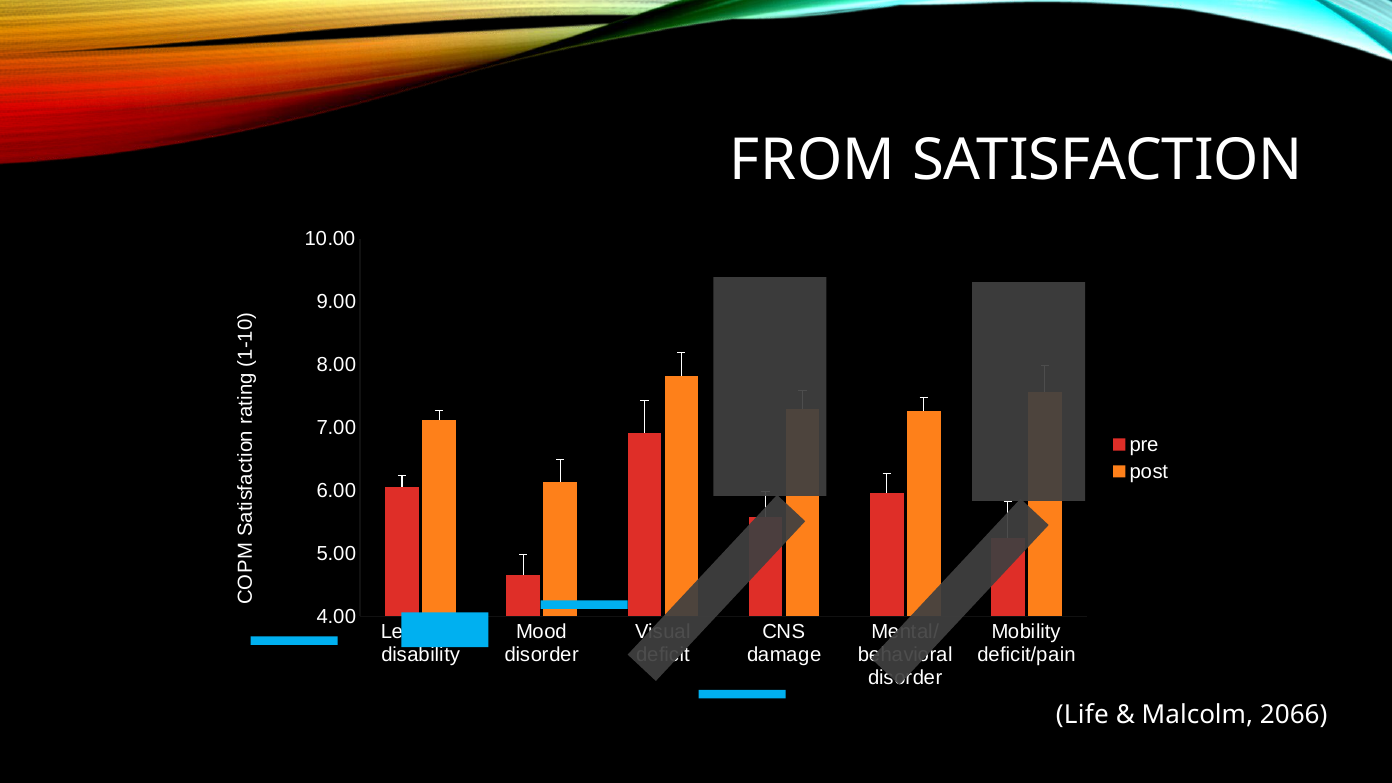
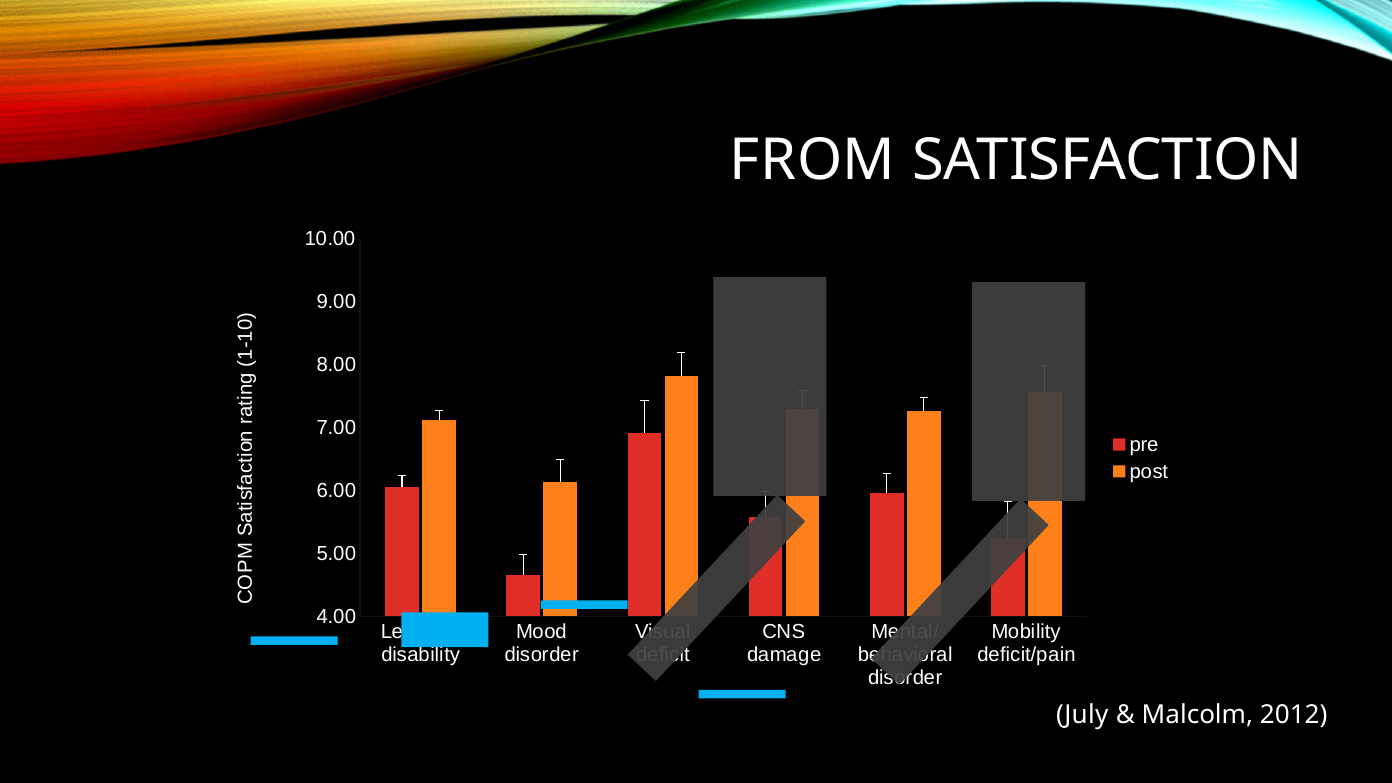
Life: Life -> July (1082, 715)
2066: 2066 -> 2012 (1294, 715)
